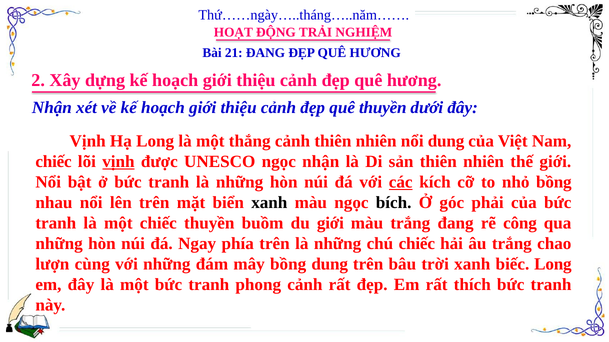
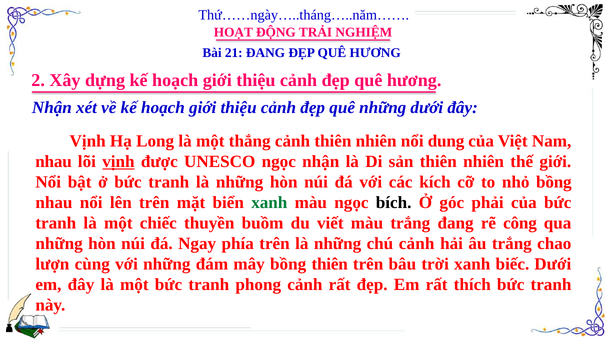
quê thuyền: thuyền -> những (383, 108)
chiếc: chiếc -> nhau (54, 162)
các underline: present -> none (401, 182)
xanh colour: black -> green (269, 203)
du giới: giới -> viết (330, 223)
chú chiếc: chiếc -> cảnh (417, 244)
bồng dung: dung -> thiên (330, 264)
biếc Long: Long -> Dưới (553, 264)
